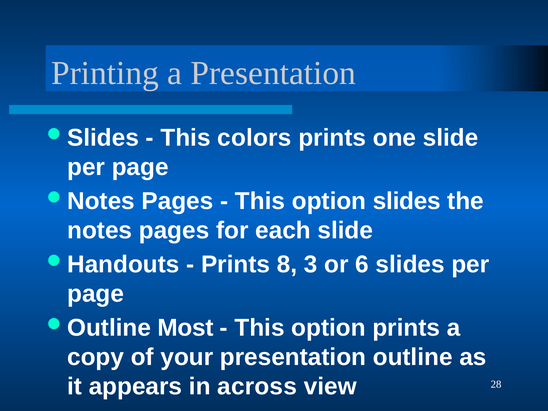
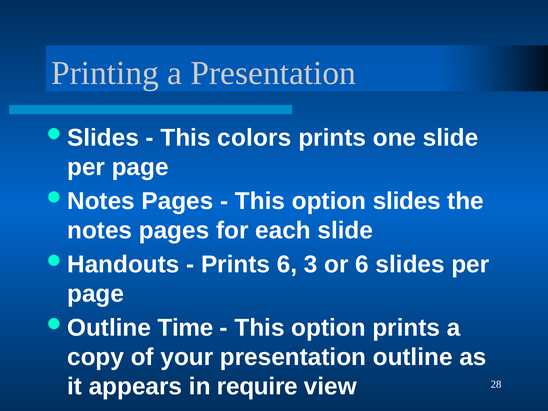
Prints 8: 8 -> 6 (287, 264)
Most: Most -> Time (185, 328)
across: across -> require (257, 386)
